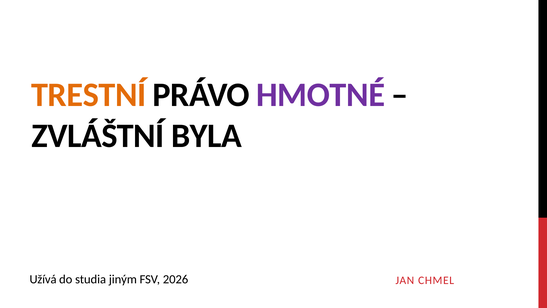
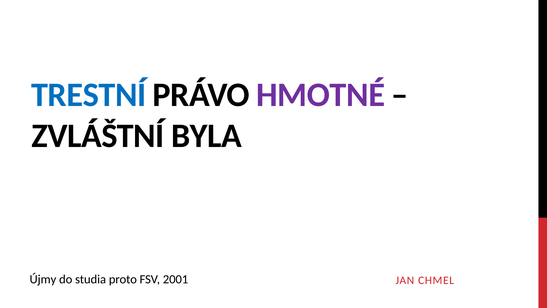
TRESTNÍ colour: orange -> blue (89, 95)
Užívá: Užívá -> Újmy (43, 279)
jiným: jiným -> proto (123, 279)
2026: 2026 -> 2001 (176, 279)
